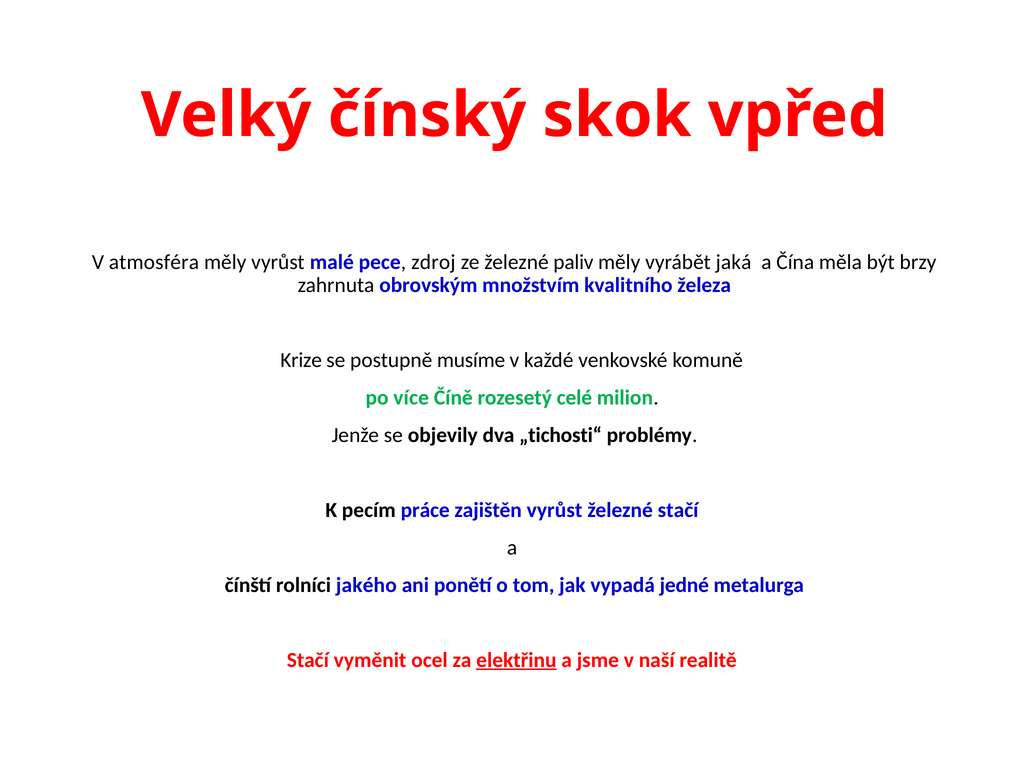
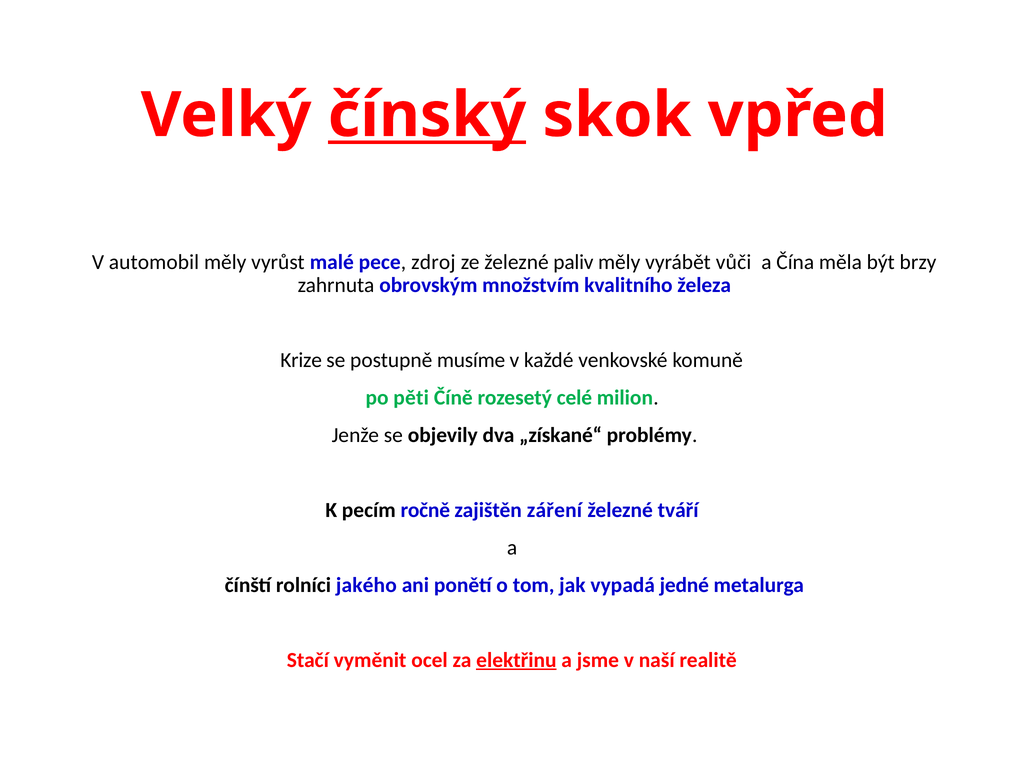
čínský underline: none -> present (427, 115)
atmosféra: atmosféra -> automobil (154, 262)
jaká: jaká -> vůči (734, 262)
více: více -> pěti (411, 398)
„tichosti“: „tichosti“ -> „získané“ (561, 435)
práce: práce -> ročně (425, 510)
zajištěn vyrůst: vyrůst -> záření (554, 510)
železné stačí: stačí -> tváří (678, 510)
